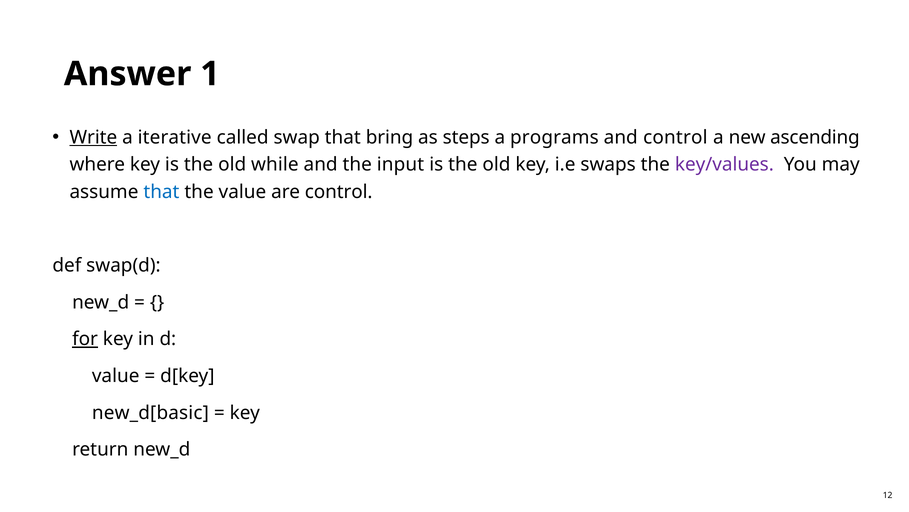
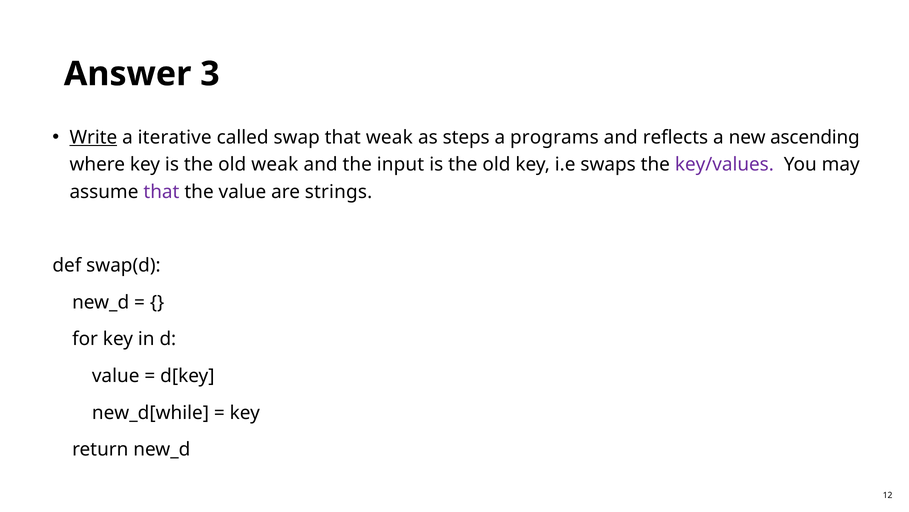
1: 1 -> 3 (210, 74)
that bring: bring -> weak (389, 137)
and control: control -> reflects (675, 137)
old while: while -> weak (275, 164)
that colour: blue -> purple (161, 192)
are control: control -> strings (339, 192)
for underline: present -> none (85, 339)
new_d[basic: new_d[basic -> new_d[while (150, 412)
